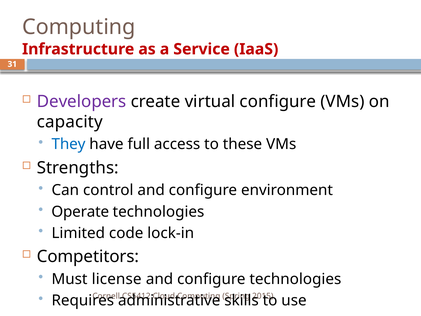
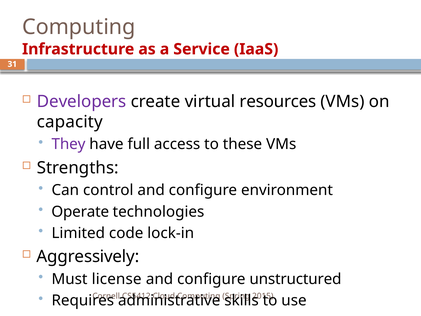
virtual configure: configure -> resources (278, 101)
They colour: blue -> purple (69, 144)
Competitors: Competitors -> Aggressively (88, 256)
configure technologies: technologies -> unstructured (295, 279)
